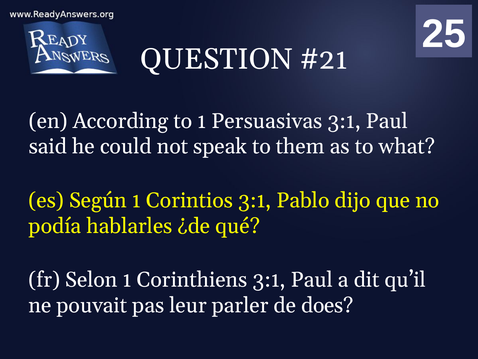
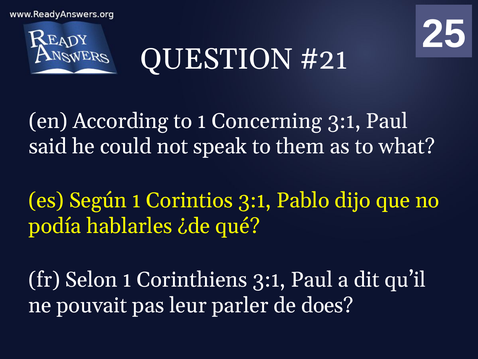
Persuasivas: Persuasivas -> Concerning (267, 121)
